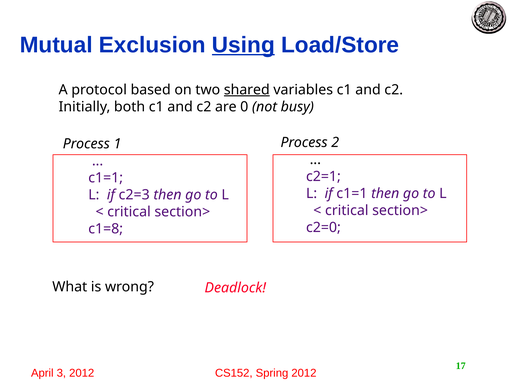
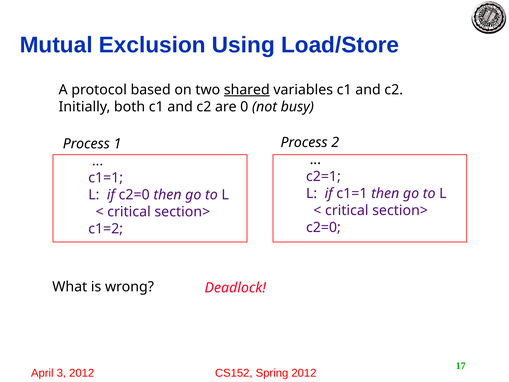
Using underline: present -> none (243, 45)
if c2=3: c2=3 -> c2=0 (134, 195)
c1=8: c1=8 -> c1=2 (106, 229)
